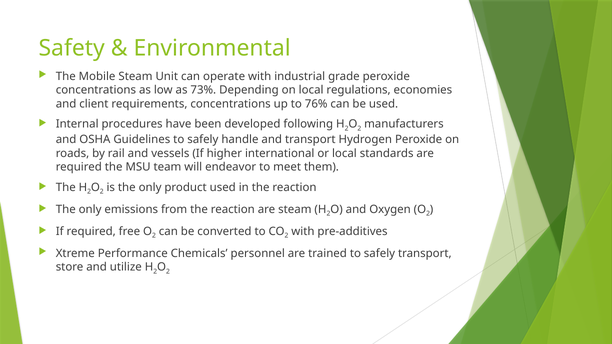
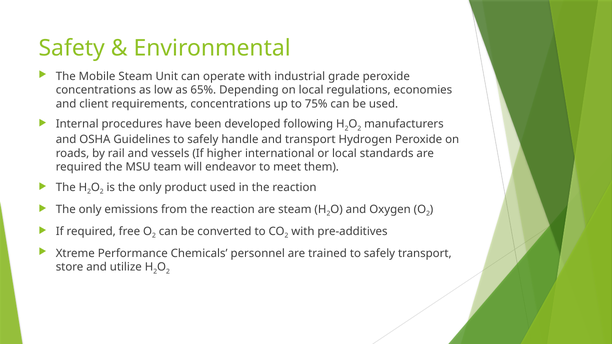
73%: 73% -> 65% (203, 90)
76%: 76% -> 75% (316, 104)
